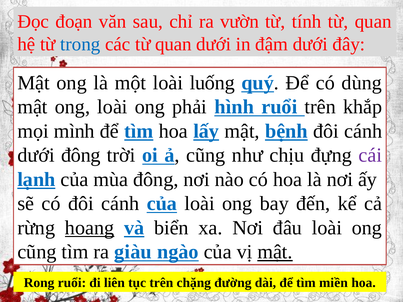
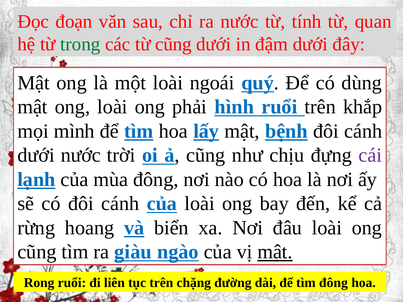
ra vườn: vườn -> nước (240, 21)
trong colour: blue -> green (80, 44)
các từ quan: quan -> cũng (173, 44)
luống: luống -> ngoái (212, 83)
dưới đông: đông -> nước (81, 155)
hoang underline: present -> none (90, 228)
tìm miền: miền -> đông (333, 283)
